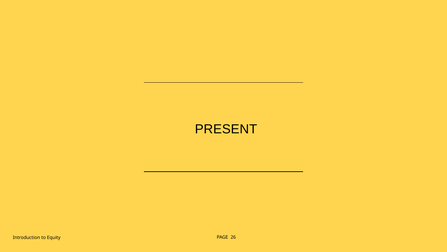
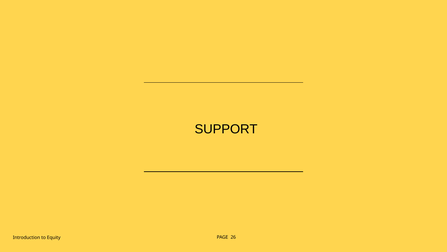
PRESENT: PRESENT -> SUPPORT (226, 129)
